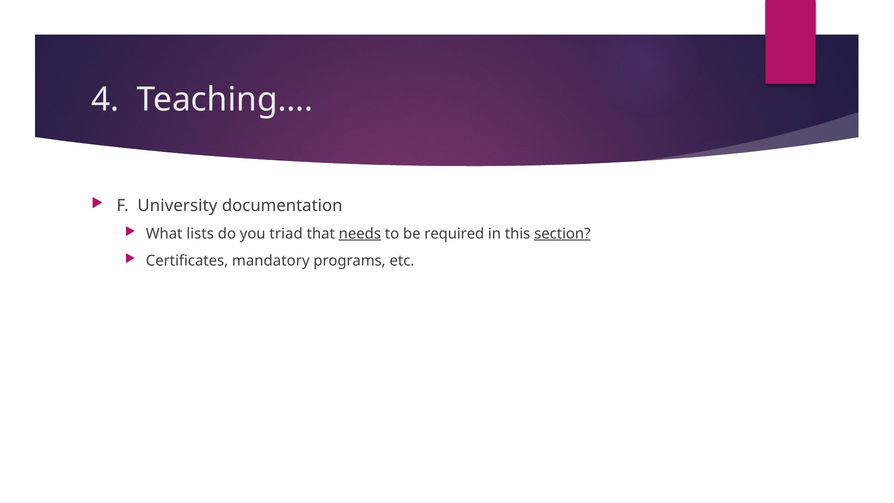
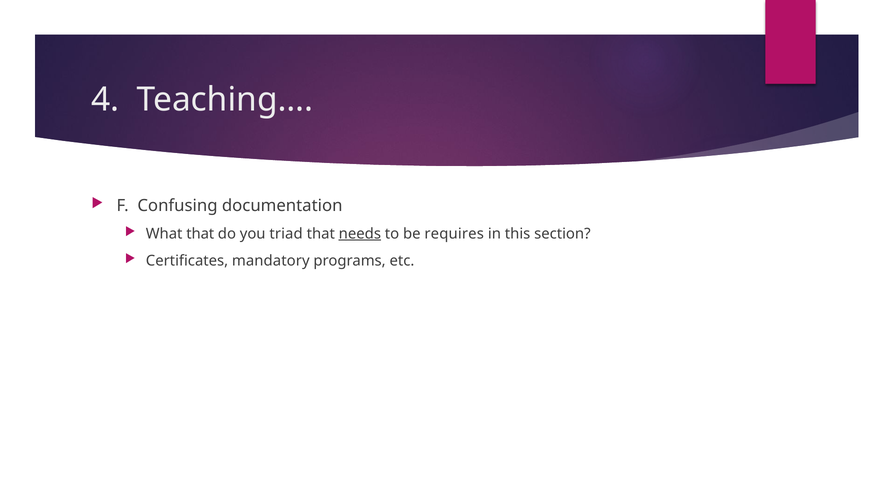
University: University -> Confusing (177, 205)
What lists: lists -> that (200, 234)
required: required -> requires (454, 234)
section underline: present -> none (562, 234)
